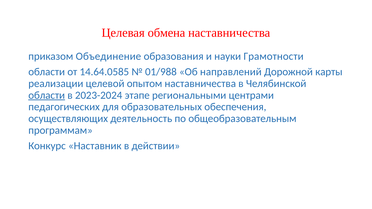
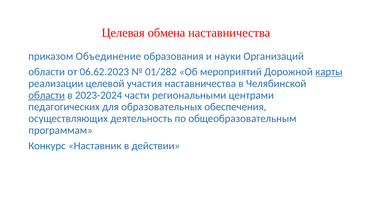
Грамотности: Грамотности -> Организаций (274, 56)
14.64.0585: 14.64.0585 -> 06.62.2023 (104, 72)
01/988: 01/988 -> 01/282 (161, 72)
направлений: направлений -> мероприятий (231, 72)
карты underline: none -> present (329, 72)
опытом: опытом -> участия (144, 84)
этапе: этапе -> части (137, 95)
